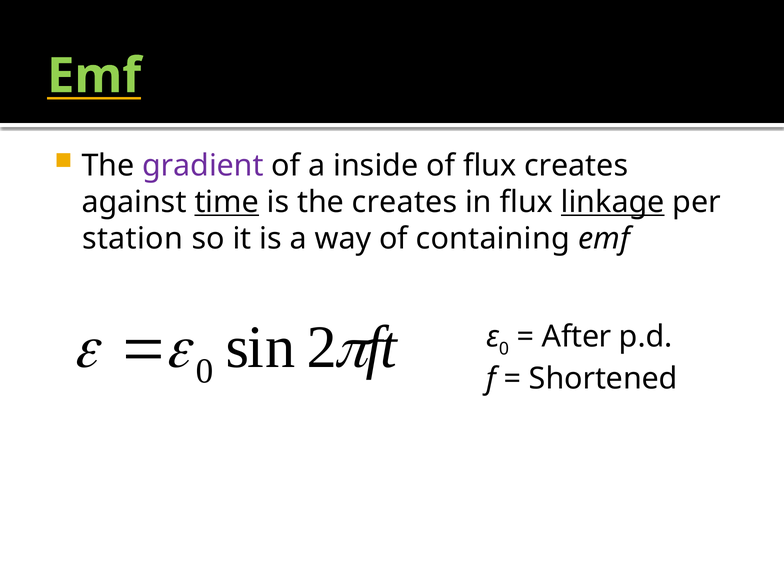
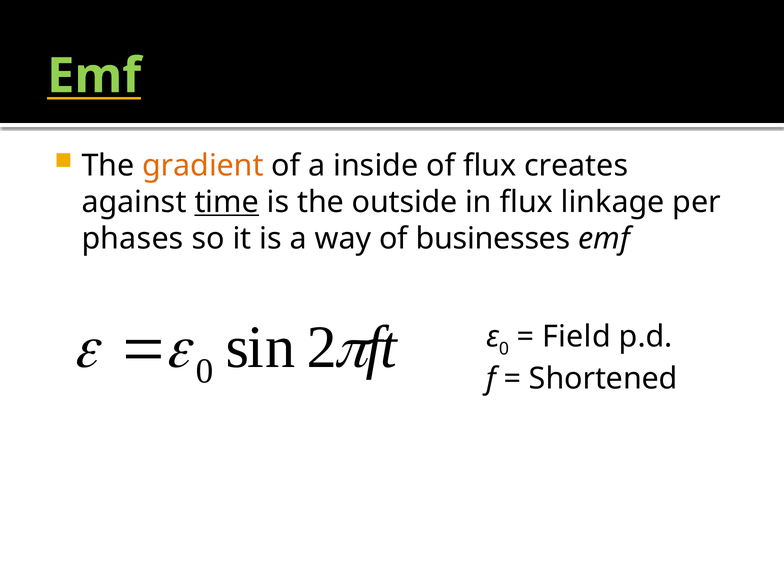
gradient colour: purple -> orange (203, 165)
the creates: creates -> outside (405, 202)
linkage underline: present -> none (613, 202)
station: station -> phases (133, 239)
containing: containing -> businesses (493, 239)
After: After -> Field (576, 337)
